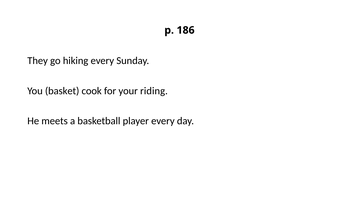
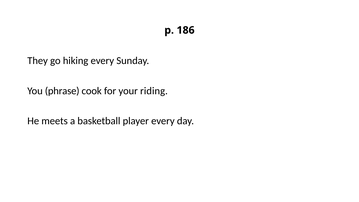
basket: basket -> phrase (62, 91)
